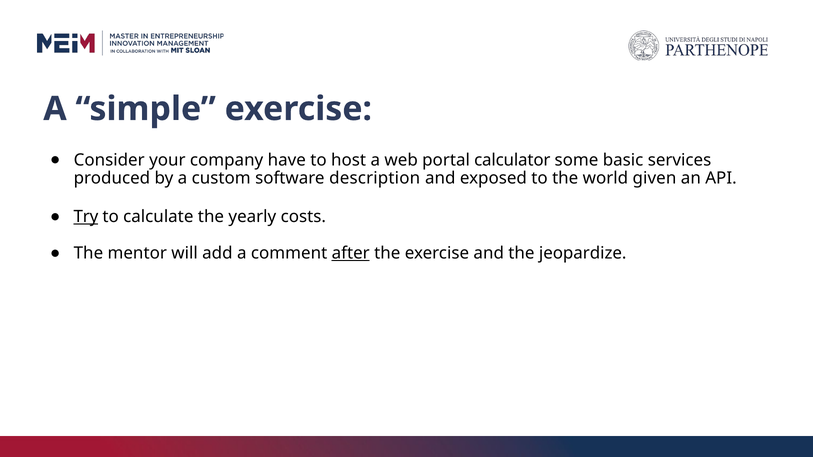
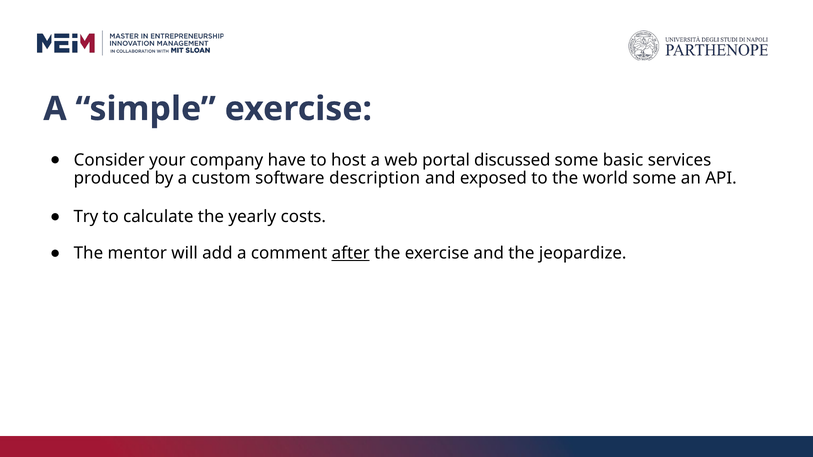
calculator: calculator -> discussed (512, 160)
world given: given -> some (654, 178)
Try underline: present -> none (86, 217)
